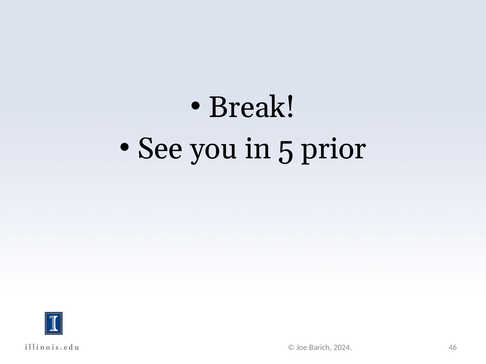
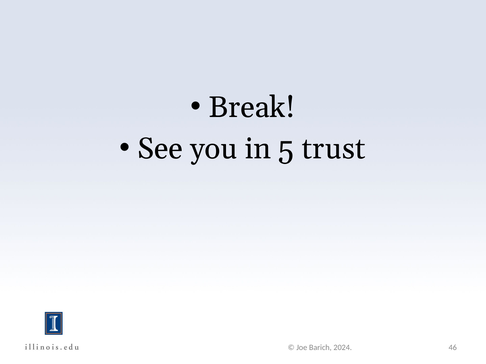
prior: prior -> trust (334, 149)
